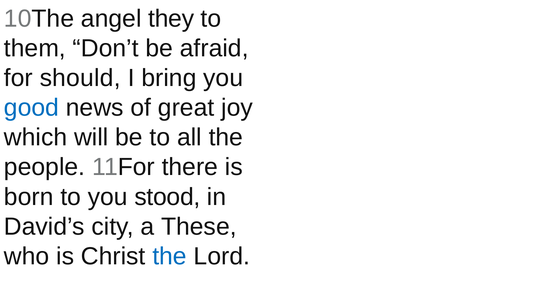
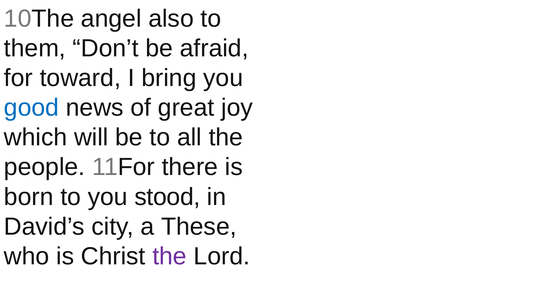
they: they -> also (171, 19)
should: should -> toward (80, 78)
the colour: blue -> purple (170, 256)
